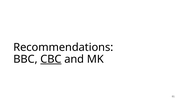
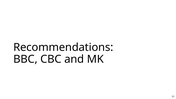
CBC underline: present -> none (51, 59)
